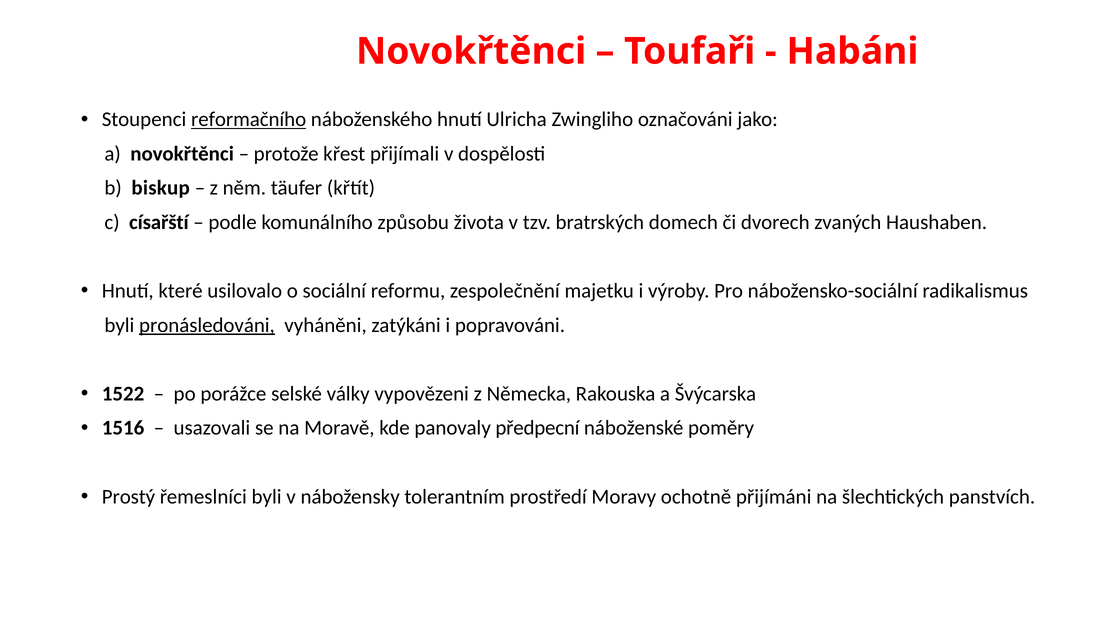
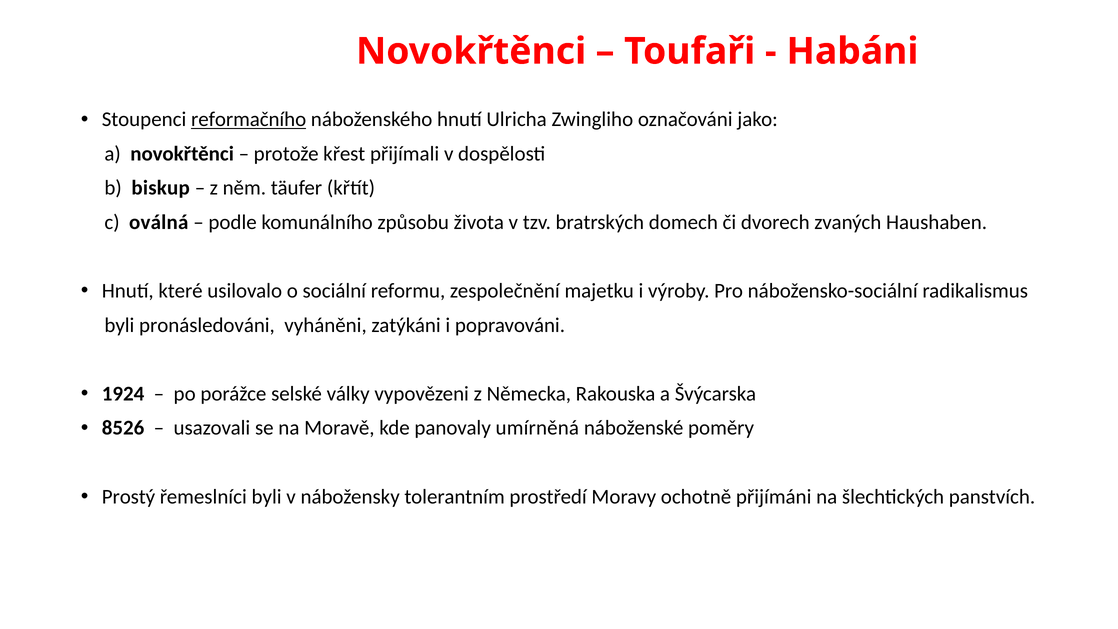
císařští: císařští -> oválná (159, 222)
pronásledováni underline: present -> none (207, 325)
1522: 1522 -> 1924 (123, 394)
1516: 1516 -> 8526 (123, 428)
předpecní: předpecní -> umírněná (537, 428)
